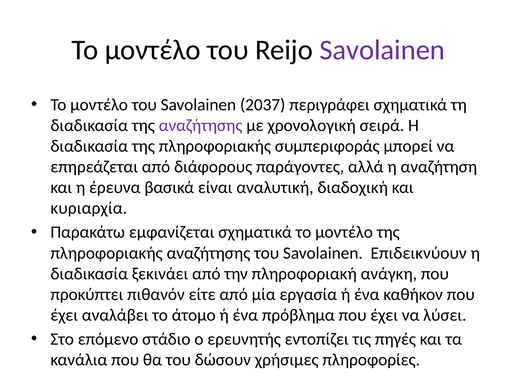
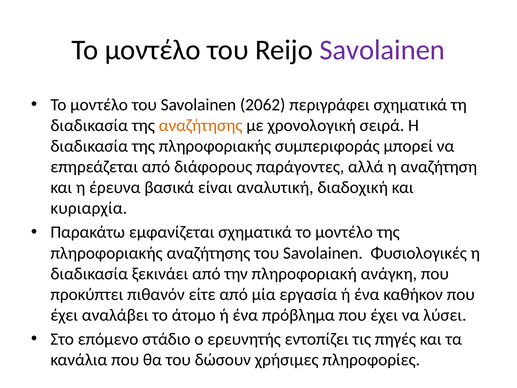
2037: 2037 -> 2062 (263, 105)
αναζήτησης colour: purple -> orange (201, 125)
Επιδεικνύουν: Επιδεικνύουν -> Φυσιολογικές (419, 253)
